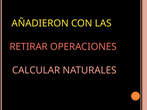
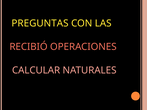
AÑADIERON: AÑADIERON -> PREGUNTAS (40, 23)
RETIRAR: RETIRAR -> RECIBIÓ (29, 47)
